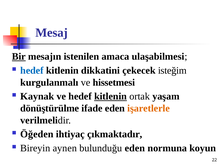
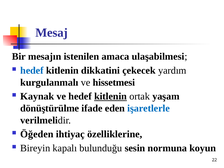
Bir underline: present -> none (19, 57)
isteğim: isteğim -> yardım (172, 70)
işaretlerle colour: orange -> blue (149, 108)
çıkmaktadır: çıkmaktadır -> özelliklerine (115, 134)
aynen: aynen -> kapalı (65, 148)
bulunduğu eden: eden -> sesin (135, 148)
